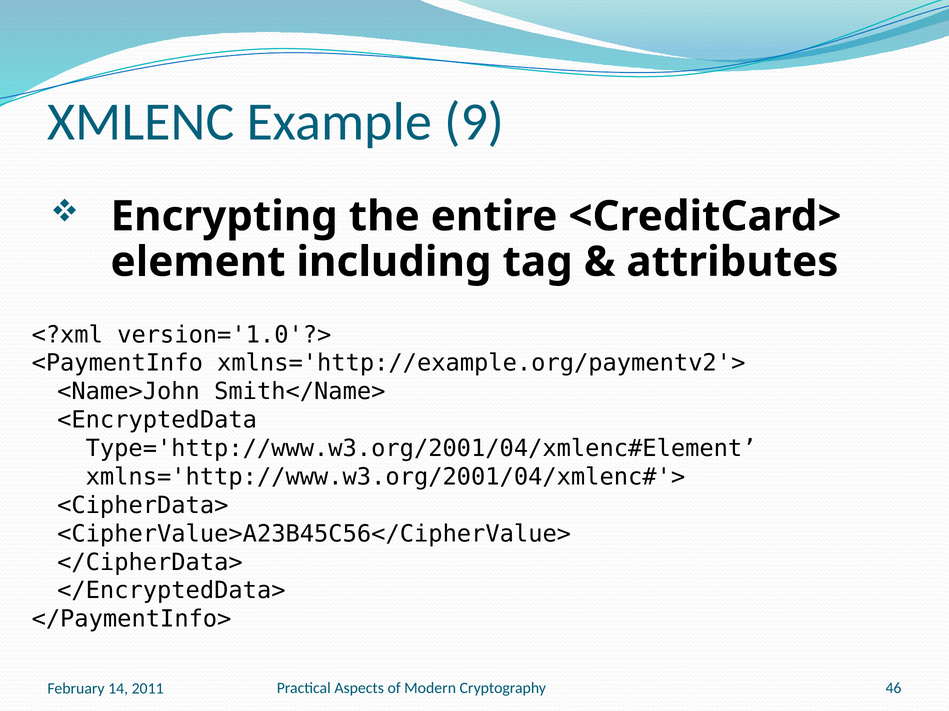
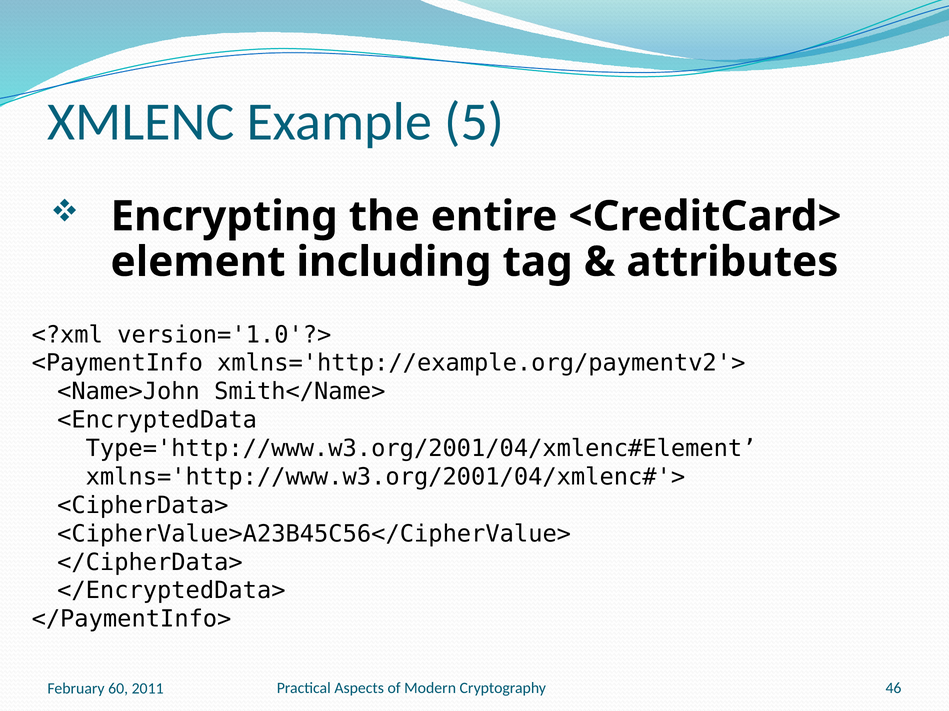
9: 9 -> 5 (474, 122)
14: 14 -> 60 (118, 689)
